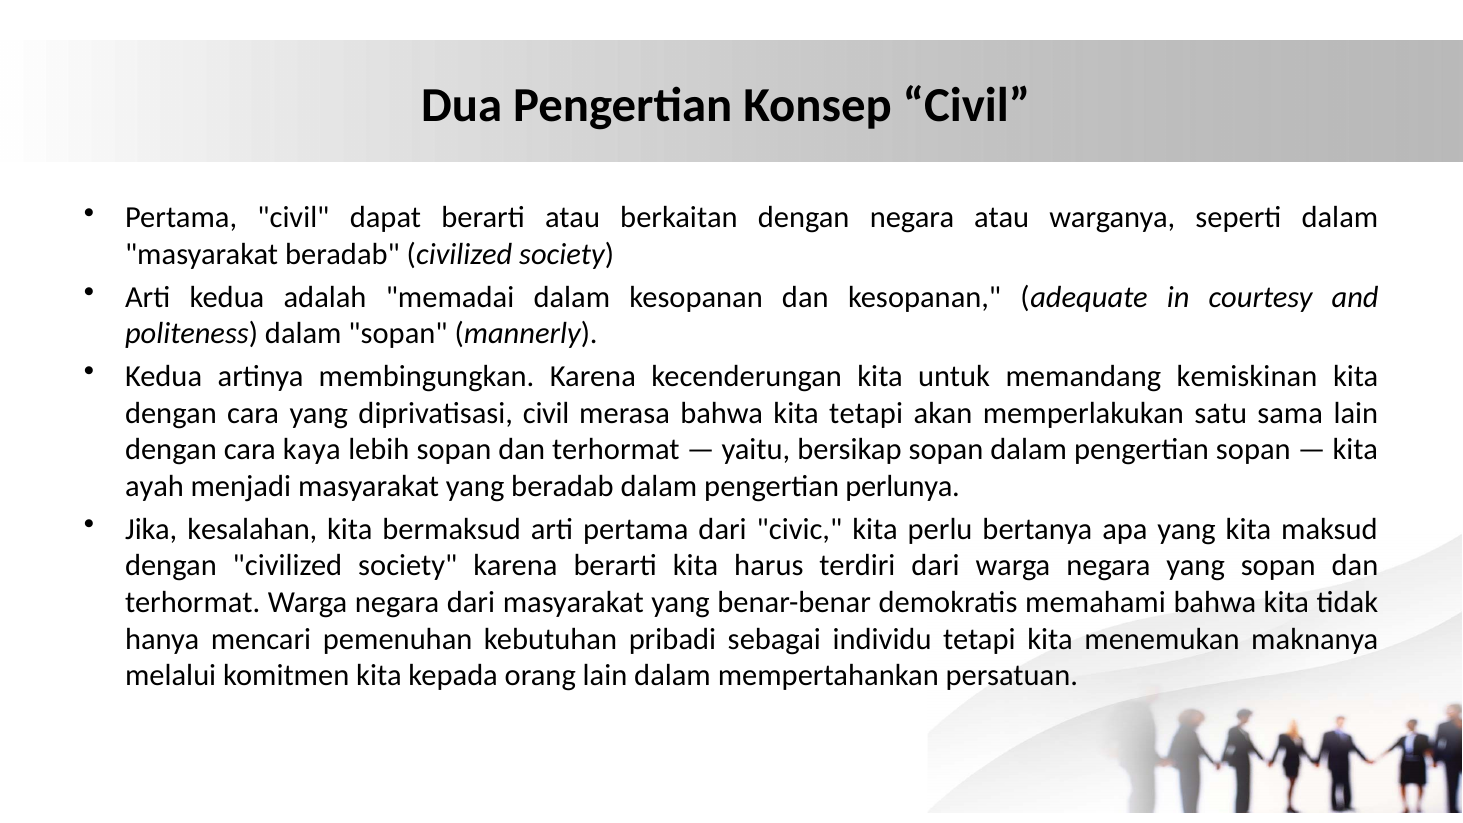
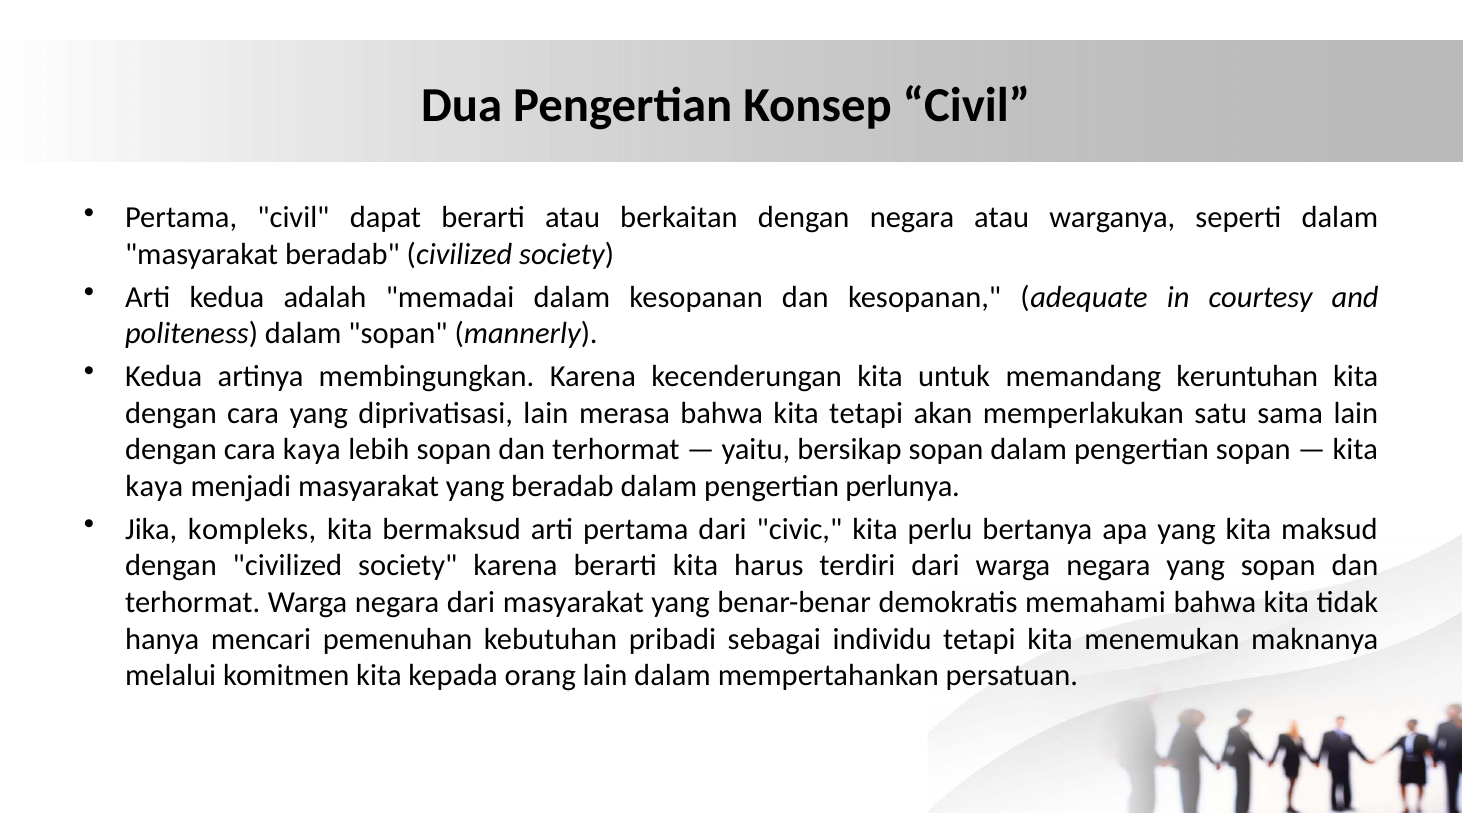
kemiskinan: kemiskinan -> keruntuhan (1247, 377)
diprivatisasi civil: civil -> lain (546, 413)
ayah: ayah -> kaya (154, 487)
kesalahan: kesalahan -> kompleks (252, 529)
